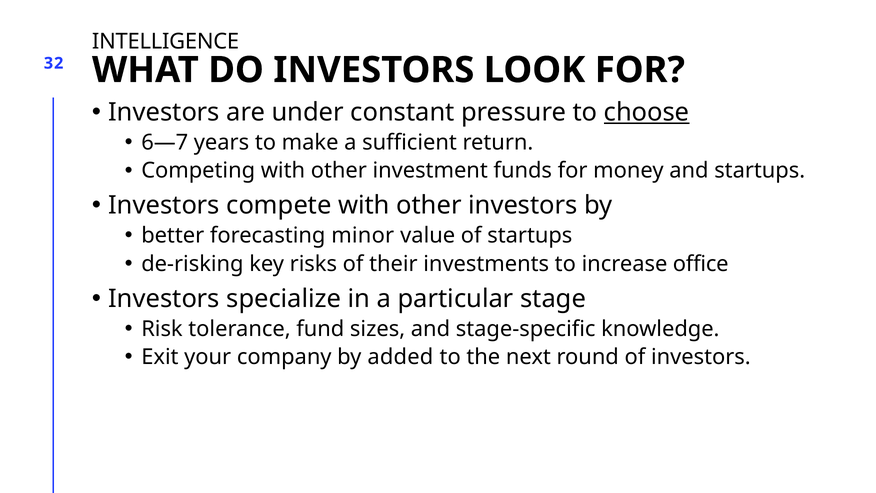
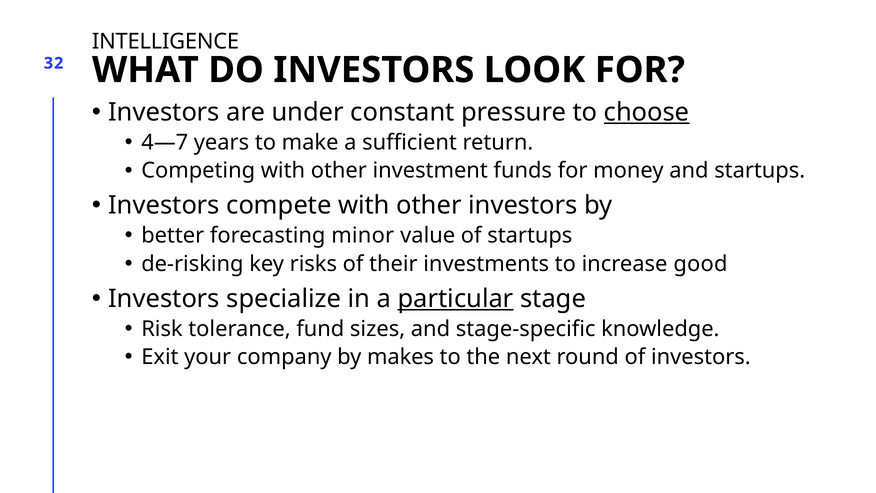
6—7: 6—7 -> 4—7 (165, 142)
office: office -> good (700, 264)
particular underline: none -> present (456, 298)
added: added -> makes (401, 357)
